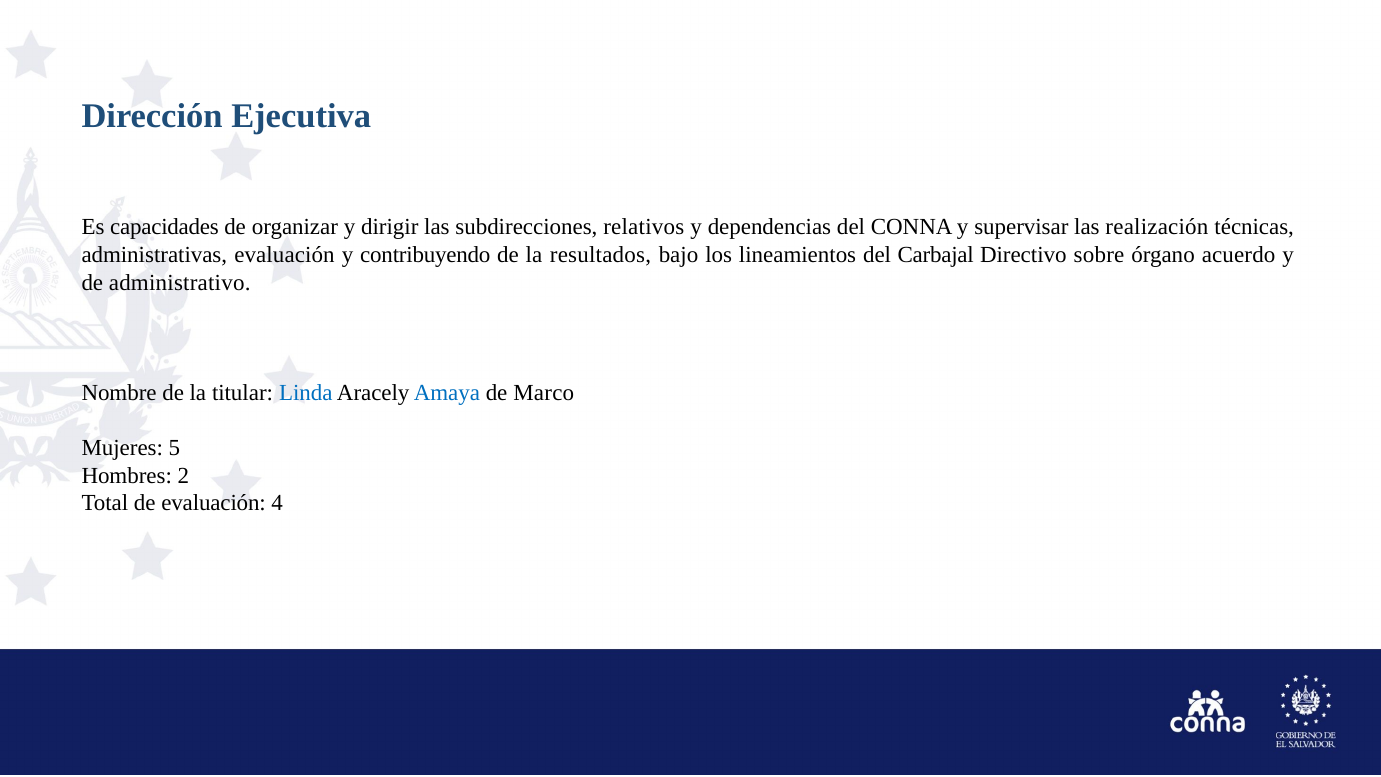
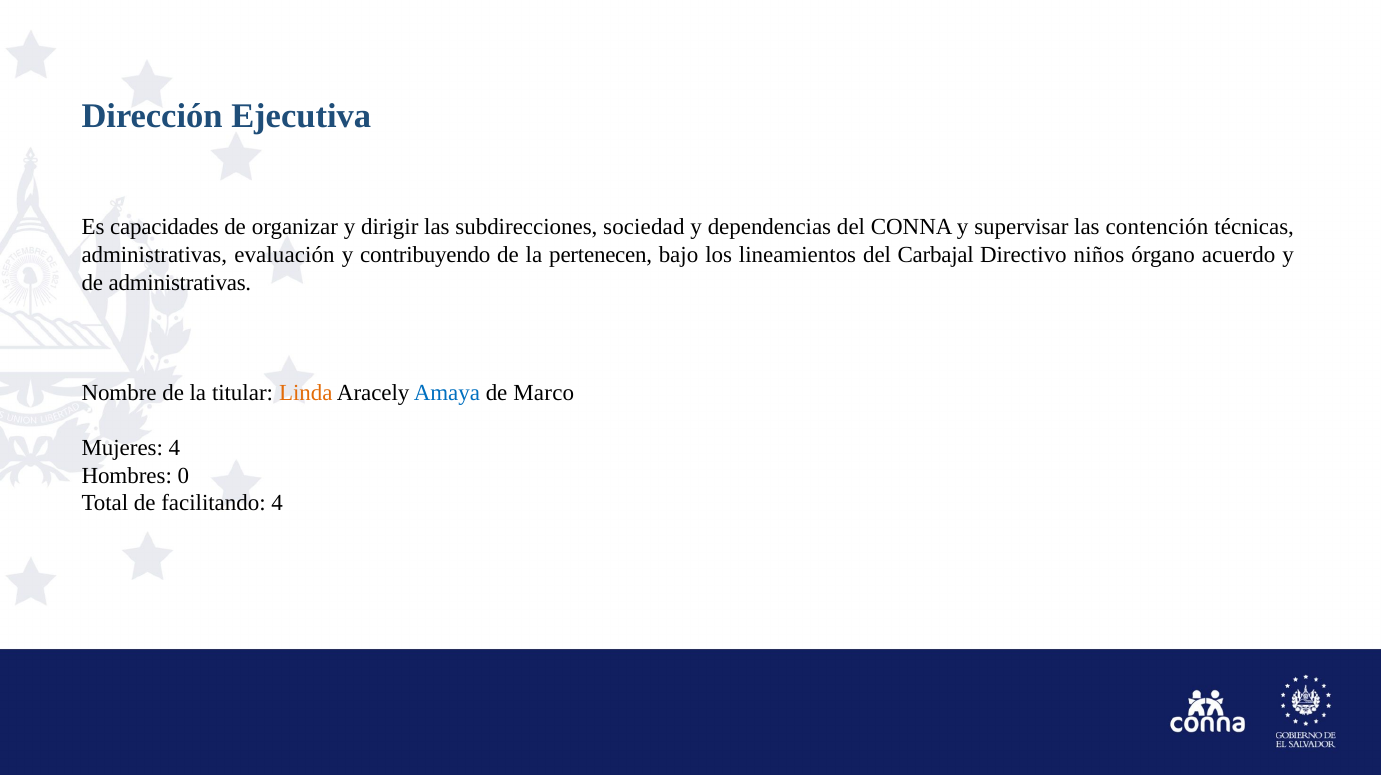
relativos: relativos -> sociedad (644, 227)
realización: realización -> contención (1157, 227)
resultados: resultados -> pertenecen (601, 255)
sobre: sobre -> niños (1099, 255)
de administrativo: administrativo -> administrativas (180, 282)
Linda colour: blue -> orange (306, 393)
Mujeres 5: 5 -> 4 (174, 448)
2: 2 -> 0 (183, 475)
de evaluación: evaluación -> facilitando (214, 503)
